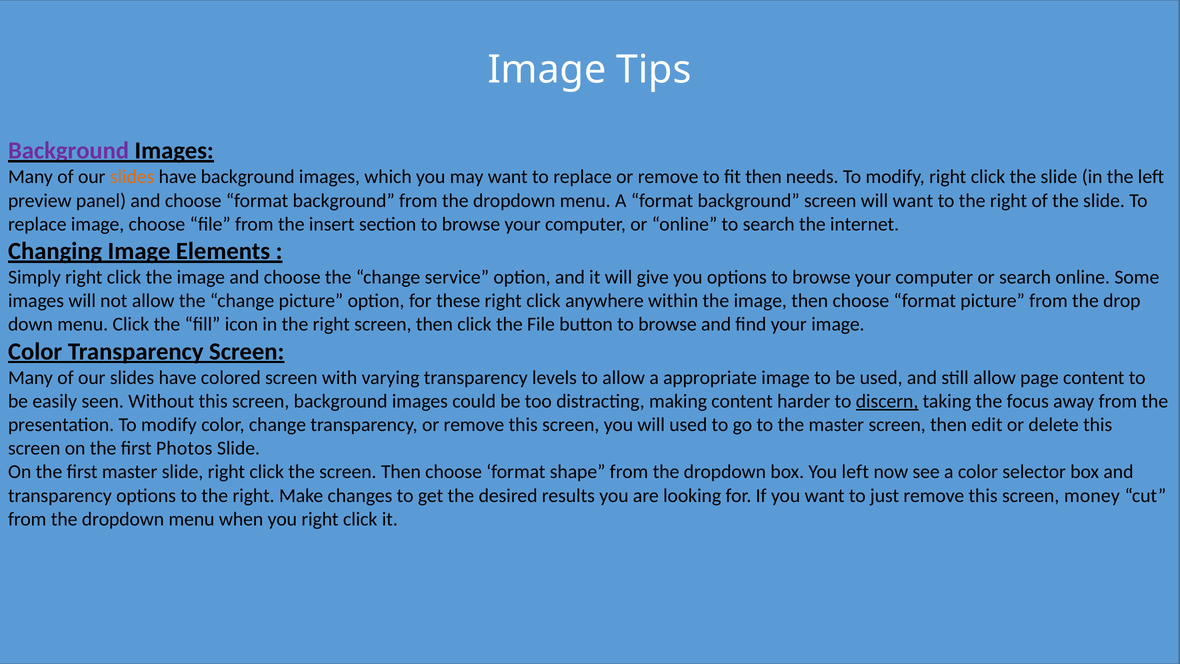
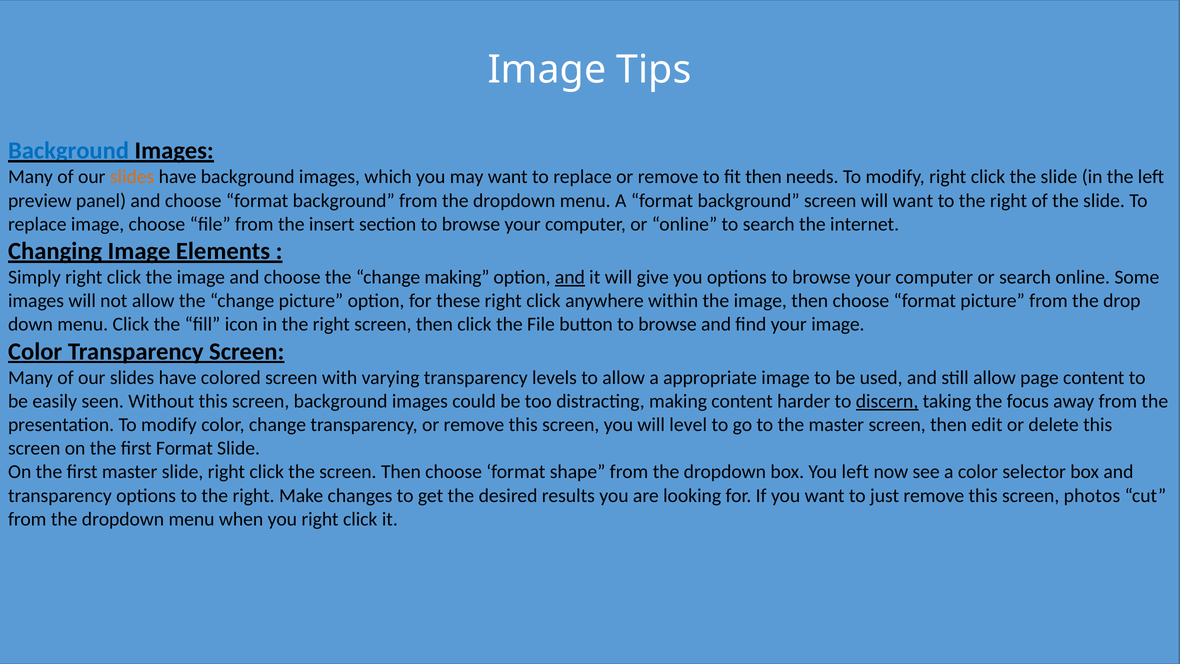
Background colour: purple -> blue (69, 151)
change service: service -> making (457, 277)
and underline: none -> present (570, 277)
will used: used -> level (688, 425)
first Photos: Photos -> Format (184, 448)
money: money -> photos (1092, 495)
